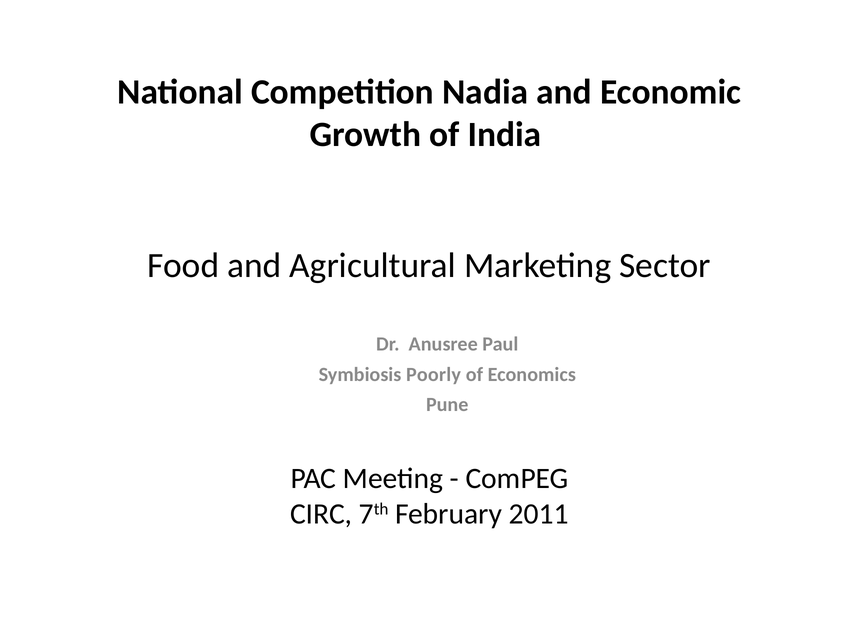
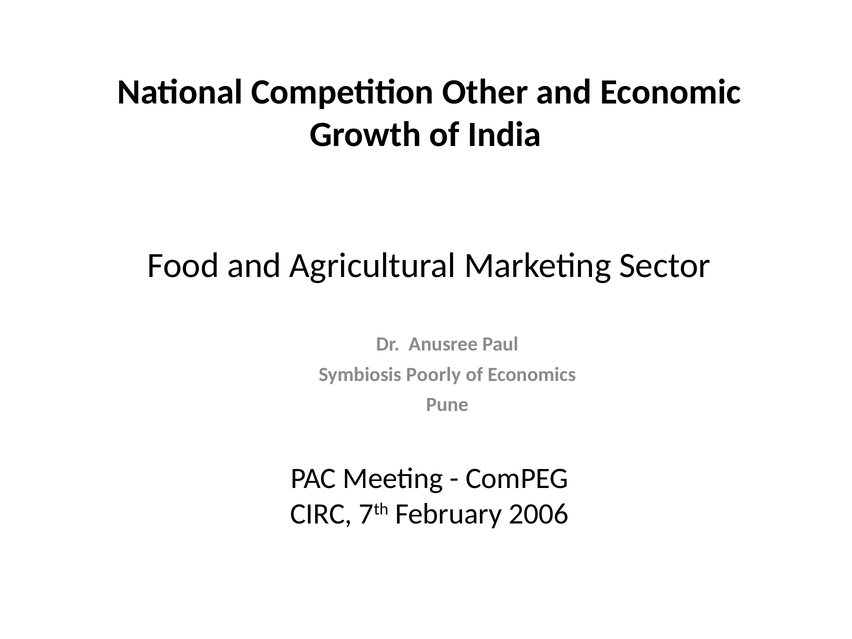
Nadia: Nadia -> Other (485, 92)
2011: 2011 -> 2006 (539, 514)
